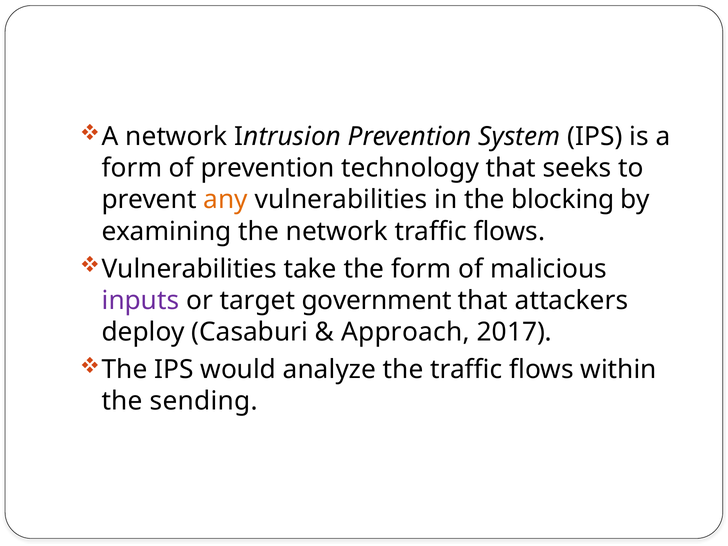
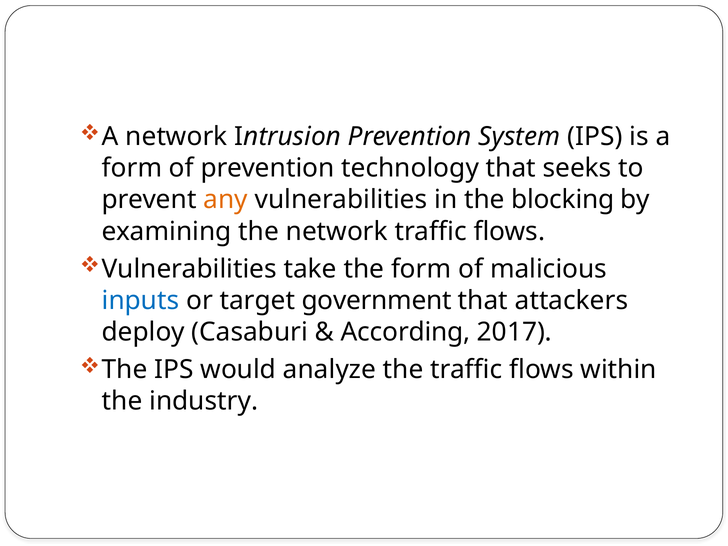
inputs colour: purple -> blue (141, 300)
Approach: Approach -> According (406, 332)
sending: sending -> industry (204, 401)
